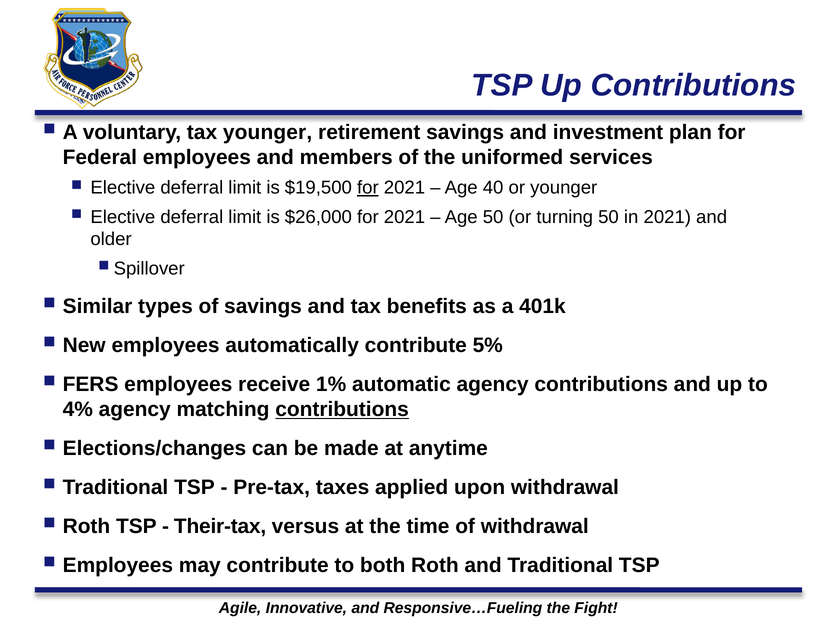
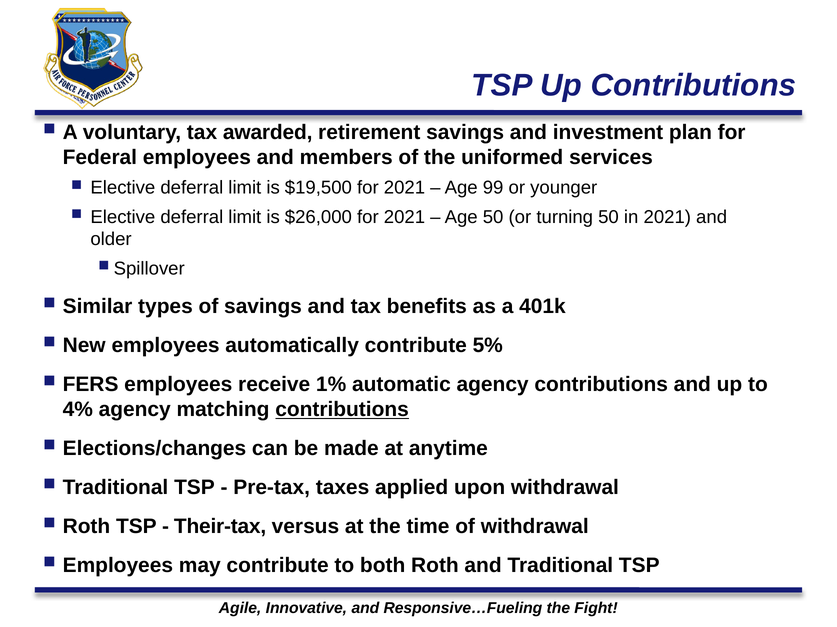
tax younger: younger -> awarded (268, 132)
for underline: present -> none (368, 188)
40: 40 -> 99 (493, 188)
